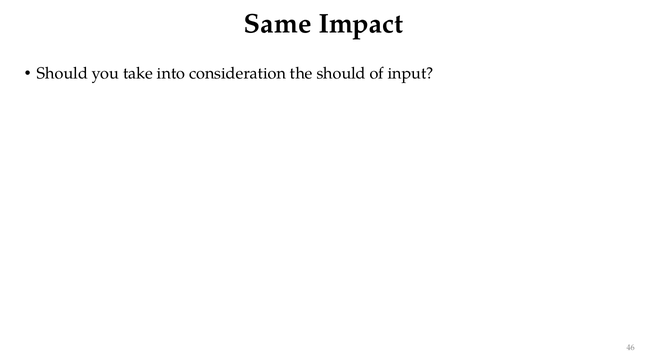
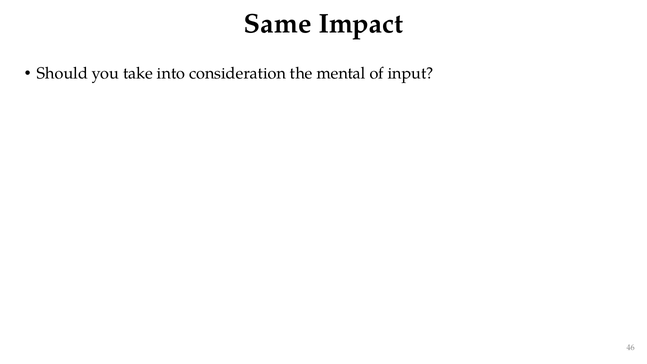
the should: should -> mental (341, 74)
